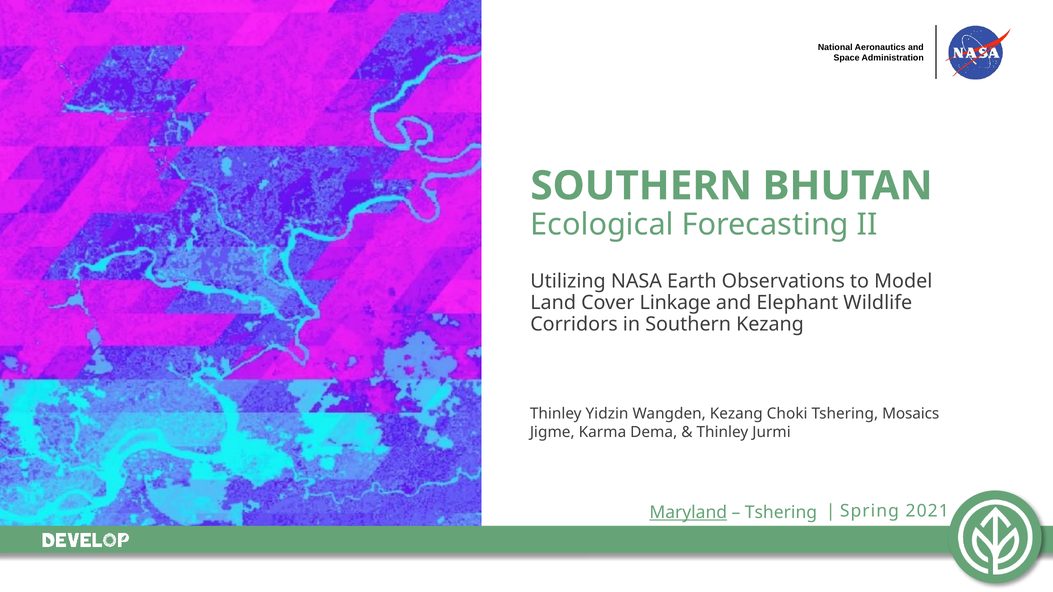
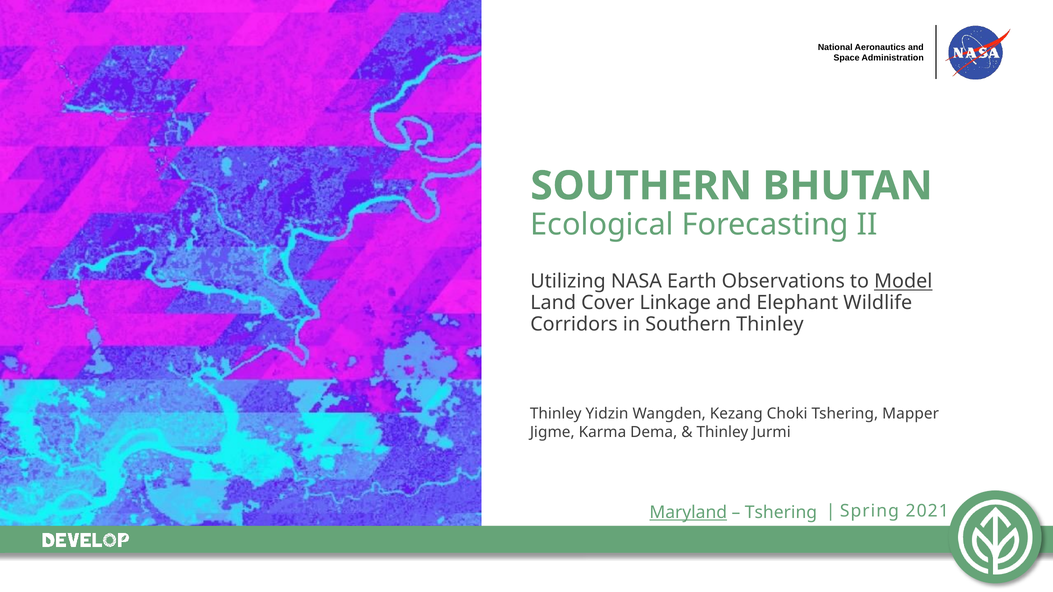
Model underline: none -> present (903, 282)
Southern Kezang: Kezang -> Thinley (770, 324)
Mosaics: Mosaics -> Mapper (911, 414)
